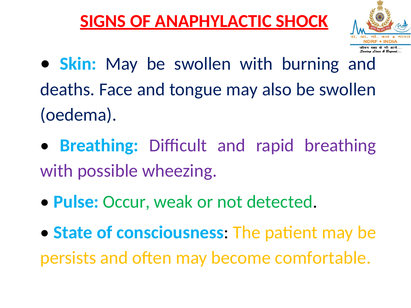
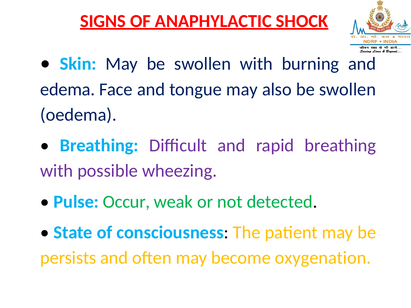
deaths: deaths -> edema (68, 90)
comfortable: comfortable -> oxygenation (323, 258)
